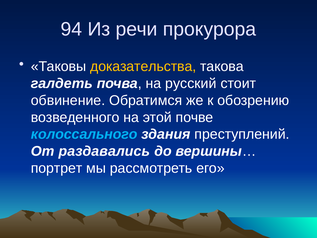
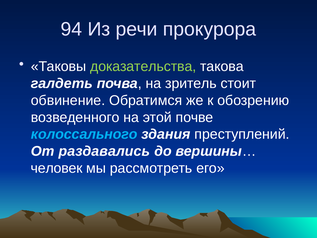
доказательства colour: yellow -> light green (143, 67)
русский: русский -> зритель (191, 83)
портрет: портрет -> человек (57, 168)
